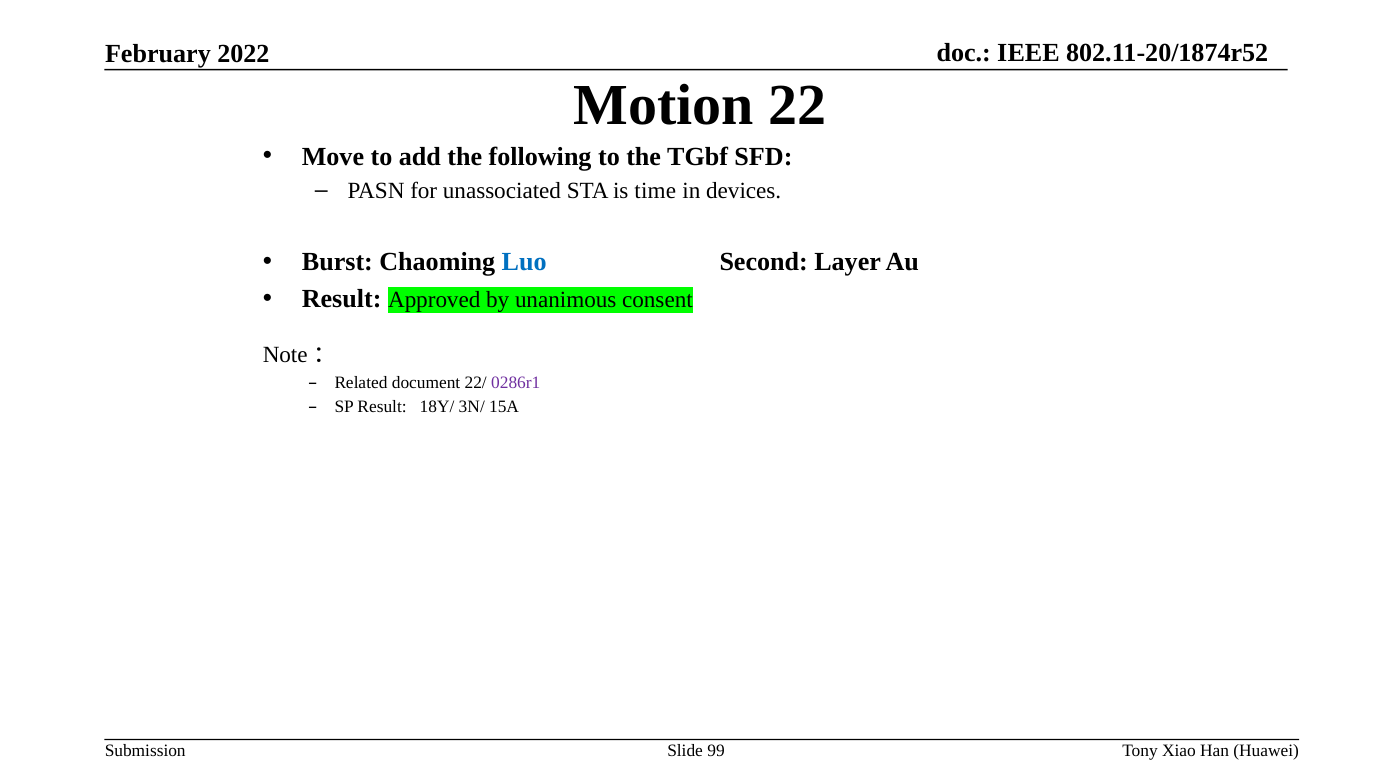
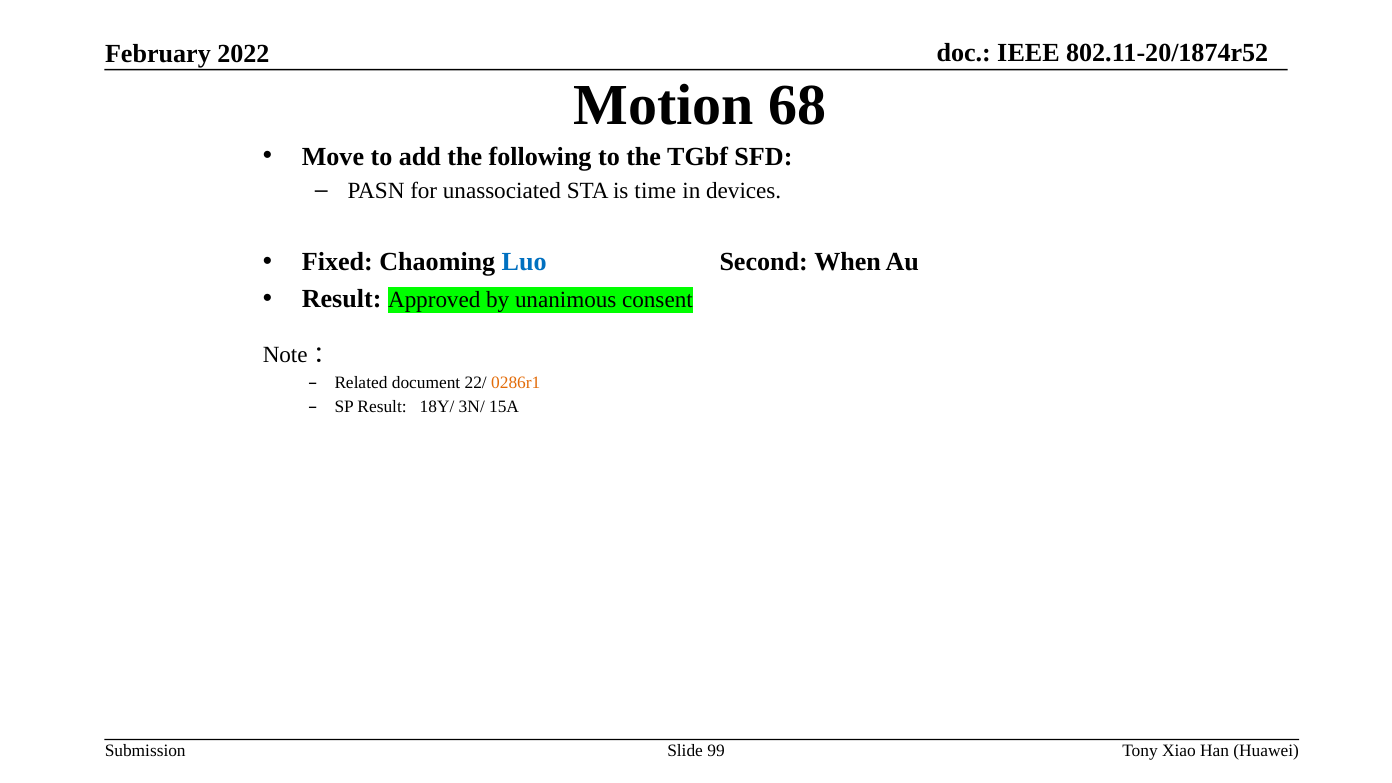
22: 22 -> 68 (797, 105)
Burst: Burst -> Fixed (337, 262)
Layer: Layer -> When (848, 262)
0286r1 colour: purple -> orange (516, 383)
